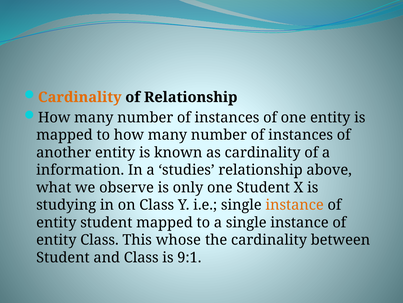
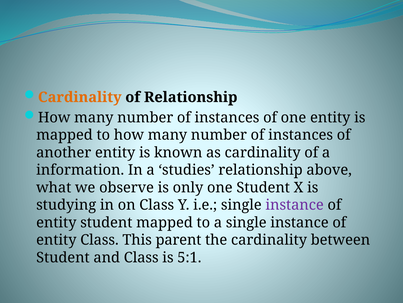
instance colour: orange -> purple (295, 205)
whose: whose -> parent (179, 240)
9:1: 9:1 -> 5:1 (189, 257)
